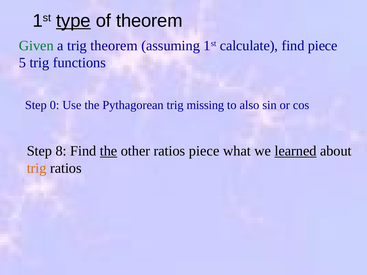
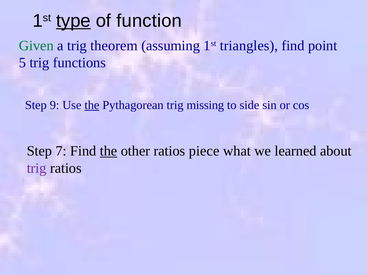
of theorem: theorem -> function (149, 21)
calculate: calculate -> triangles (249, 46)
find piece: piece -> point (323, 46)
0: 0 -> 9 (55, 105)
the underline: none -> present (92, 105)
also: also -> side (249, 105)
8: 8 -> 7 (61, 151)
learned underline: present -> none (296, 151)
trig colour: orange -> purple (37, 168)
